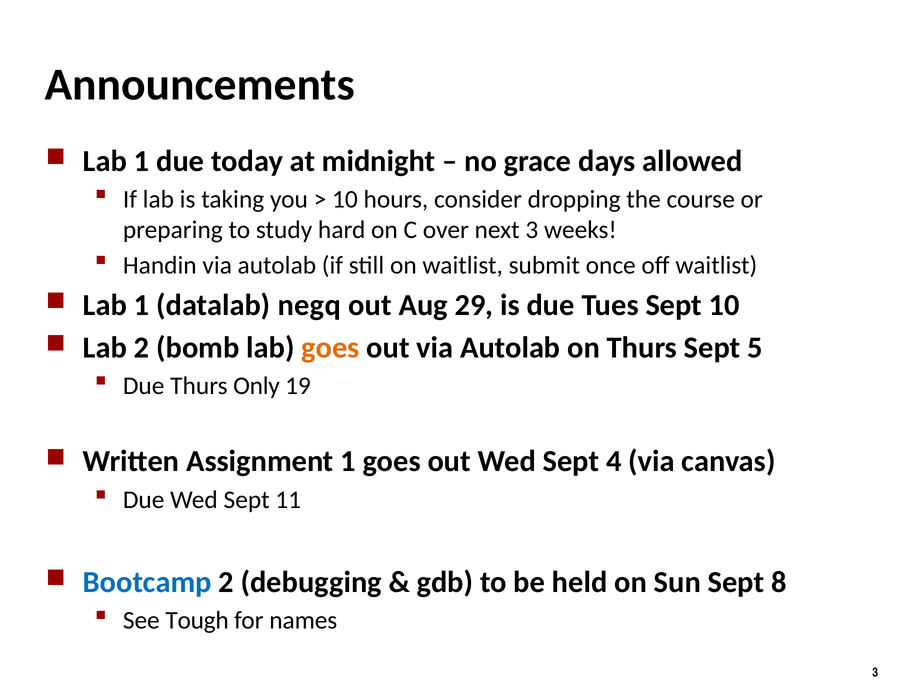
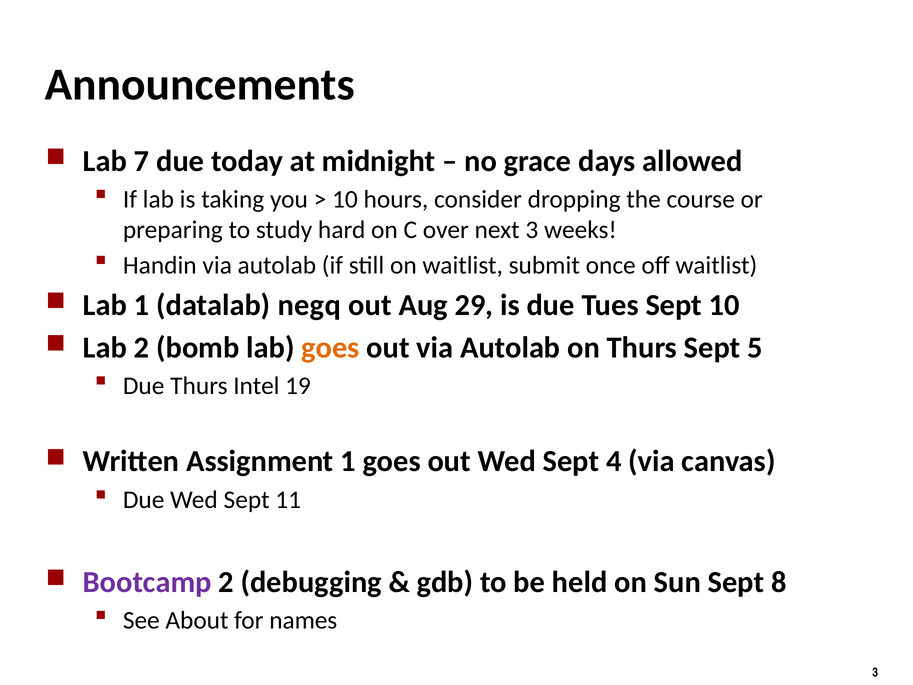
1: 1 -> 7 (142, 161)
Only: Only -> Intel (256, 386)
Bootcamp colour: blue -> purple (147, 582)
Tough: Tough -> About (197, 620)
